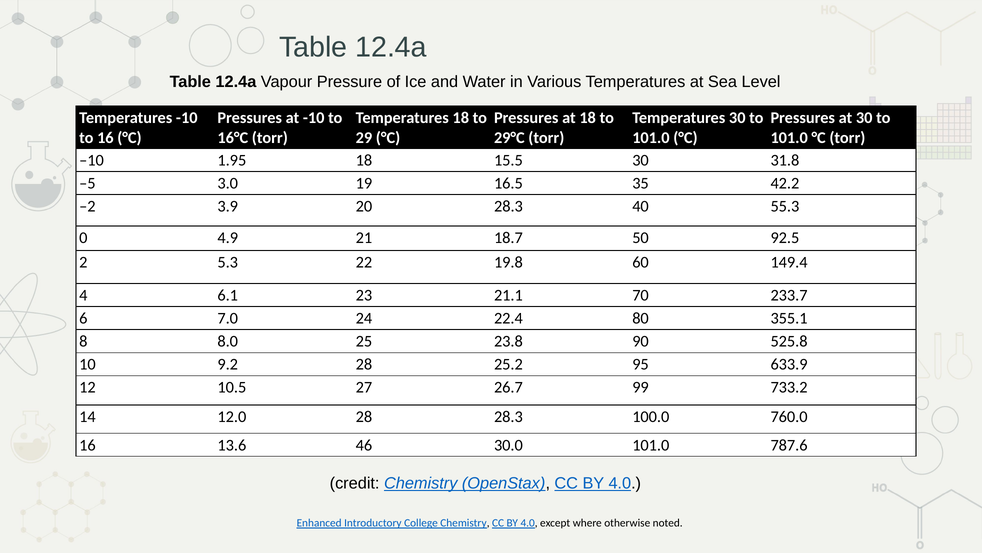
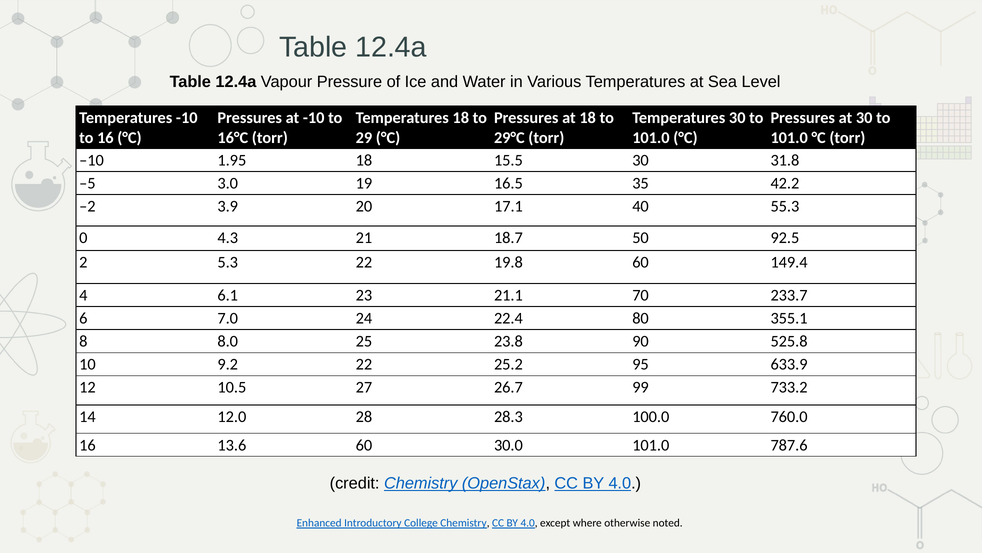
20 28.3: 28.3 -> 17.1 (508, 206)
4.9: 4.9 -> 4.3 (228, 238)
9.2 28: 28 -> 22 (364, 364)
13.6 46: 46 -> 60 (364, 445)
